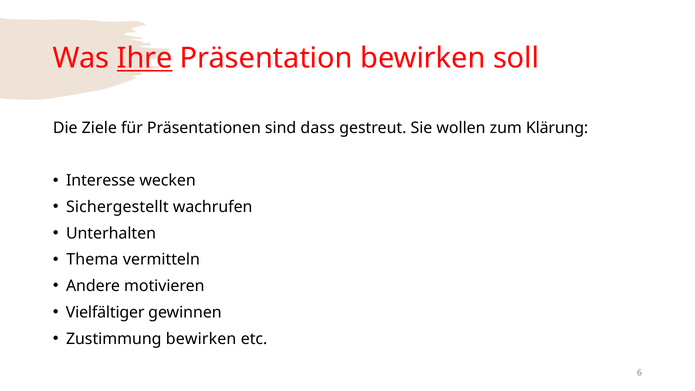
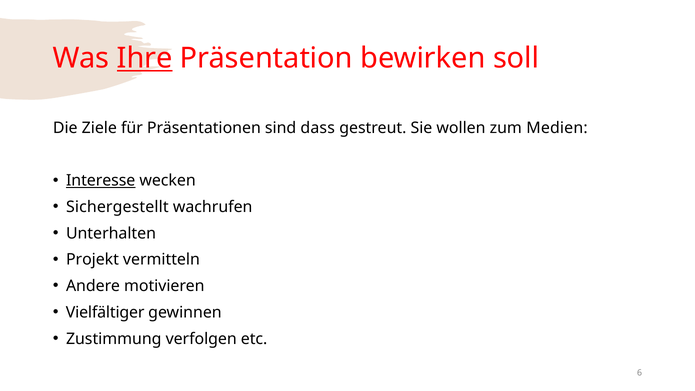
Klärung: Klärung -> Medien (557, 128)
Interesse underline: none -> present (101, 181)
Thema: Thema -> Projekt (92, 260)
Zustimmung bewirken: bewirken -> verfolgen (201, 339)
